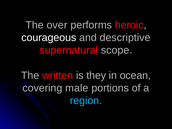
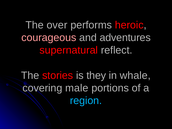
courageous colour: white -> pink (49, 38)
descriptive: descriptive -> adventures (125, 38)
scope: scope -> reflect (117, 50)
written: written -> stories (58, 75)
ocean: ocean -> whale (135, 75)
